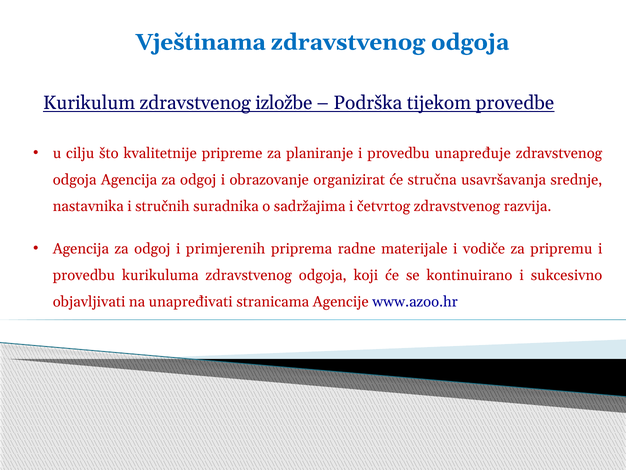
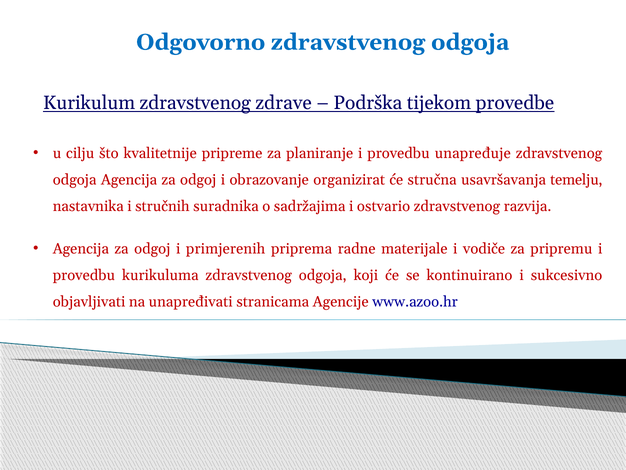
Vještinama: Vještinama -> Odgovorno (201, 42)
izložbe: izložbe -> zdrave (284, 103)
srednje: srednje -> temelju (576, 180)
četvrtog: četvrtog -> ostvario (384, 206)
